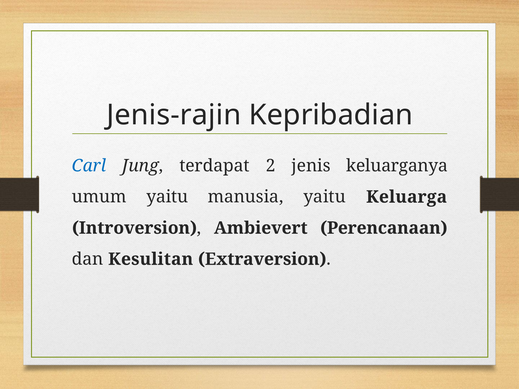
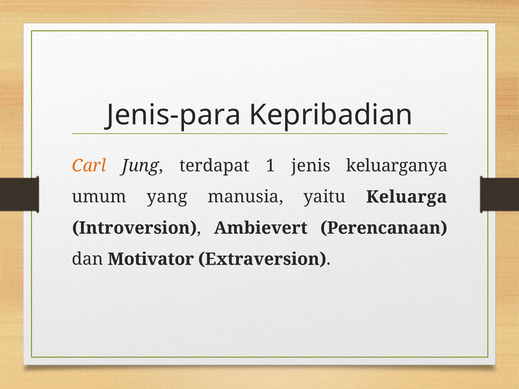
Jenis-rajin: Jenis-rajin -> Jenis-para (174, 115)
Carl colour: blue -> orange (89, 166)
2: 2 -> 1 (271, 166)
umum yaitu: yaitu -> yang (167, 197)
Kesulitan: Kesulitan -> Motivator (151, 259)
